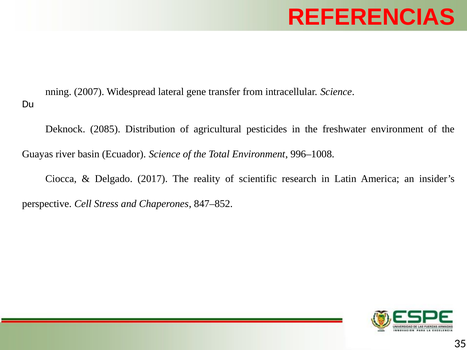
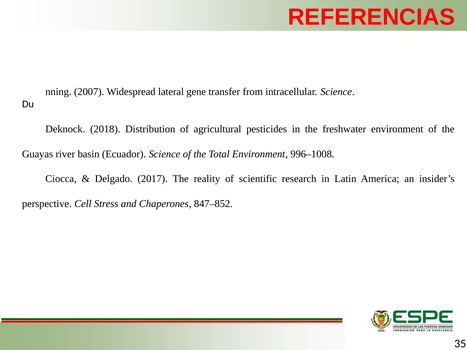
2085: 2085 -> 2018 (105, 129)
